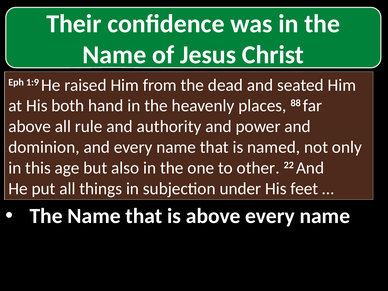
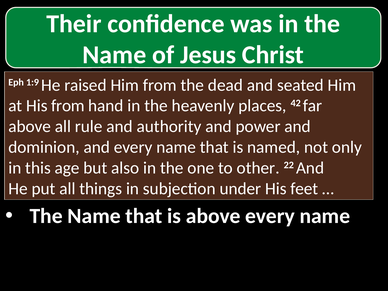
His both: both -> from (68, 106)
88: 88 -> 42 (296, 103)
